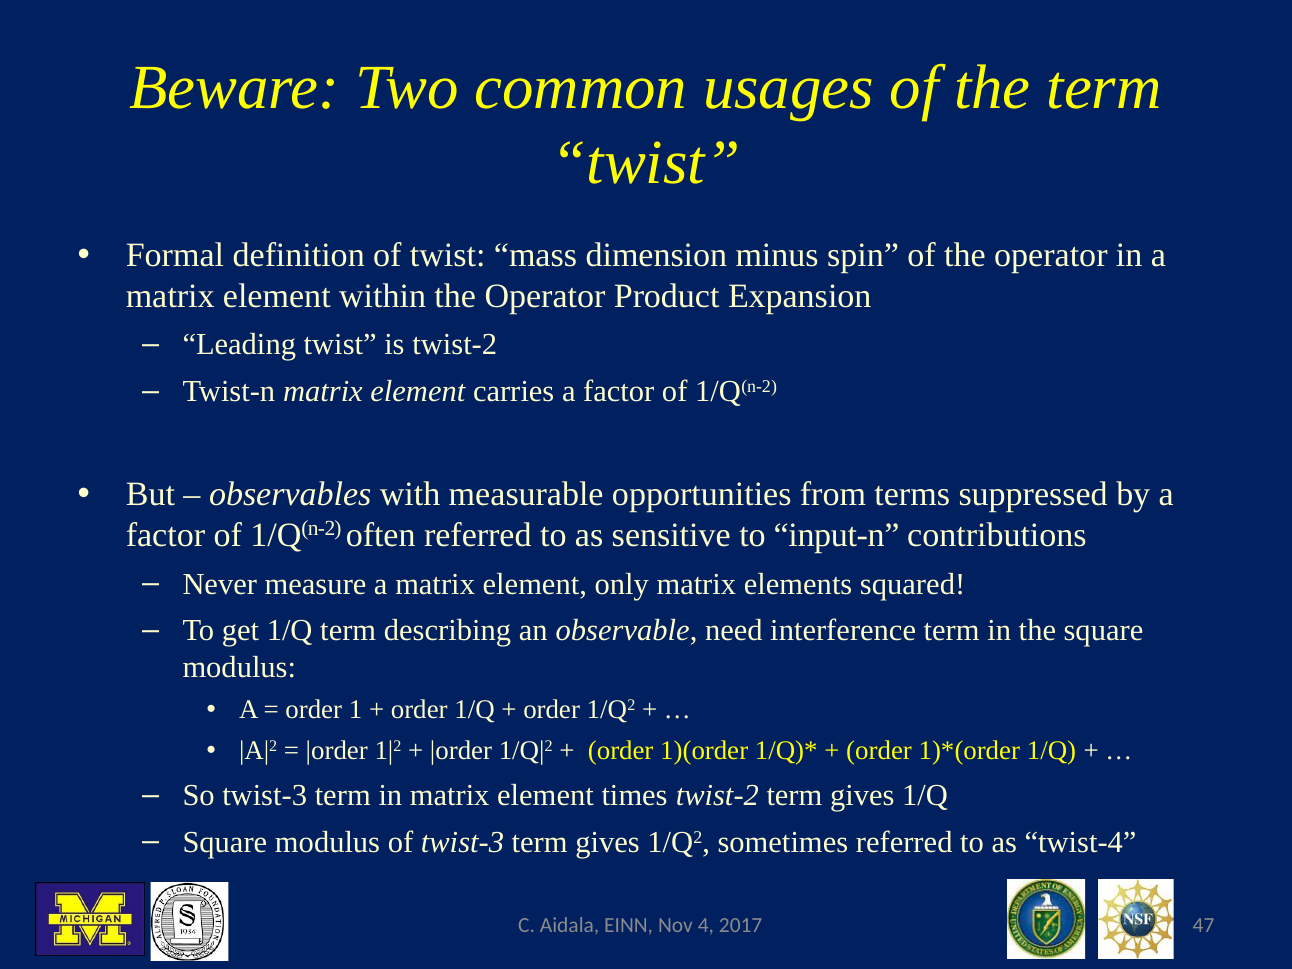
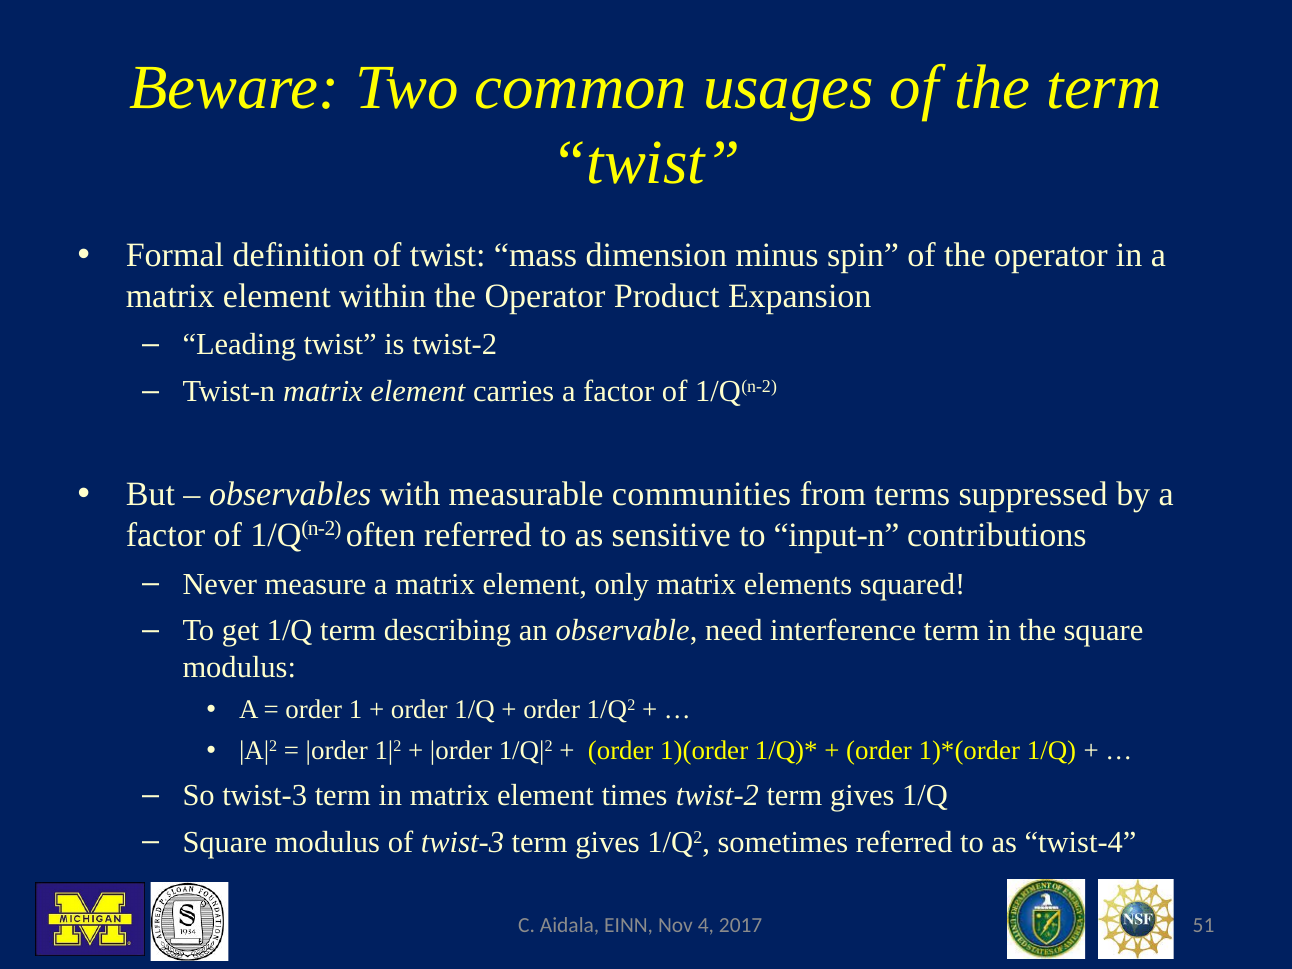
opportunities: opportunities -> communities (702, 494)
47: 47 -> 51 (1204, 925)
